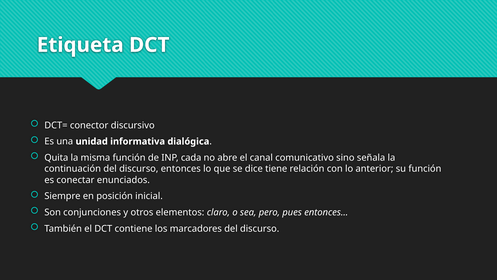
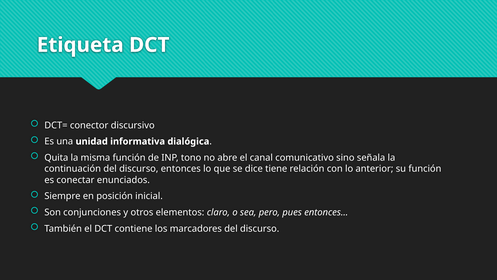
cada: cada -> tono (191, 157)
